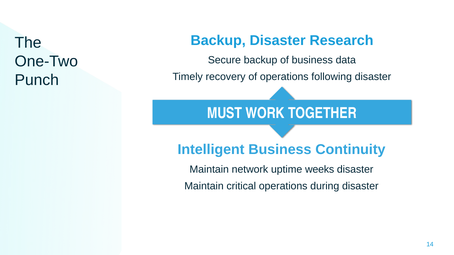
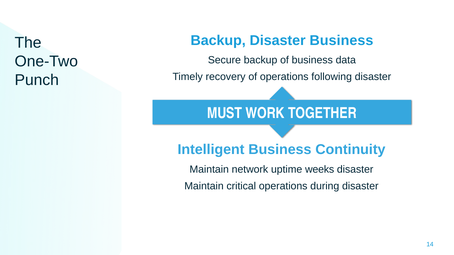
Disaster Research: Research -> Business (341, 40)
